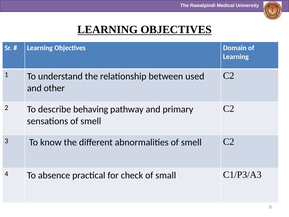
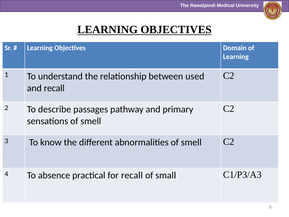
and other: other -> recall (54, 88)
behaving: behaving -> passages (91, 109)
for check: check -> recall (132, 175)
